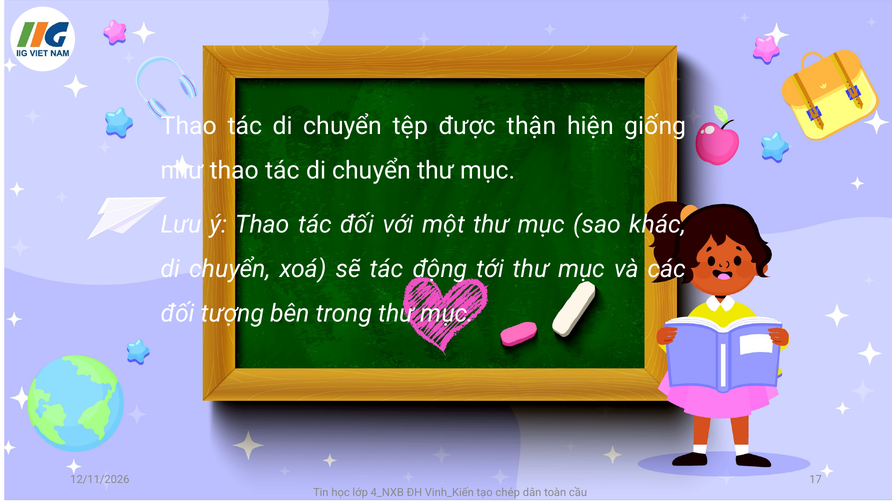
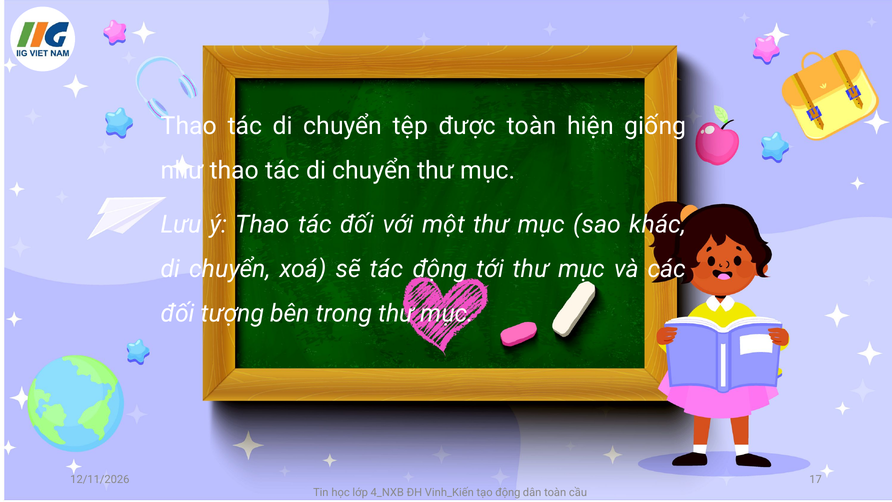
được thận: thận -> toàn (532, 126)
tạo chép: chép -> động (508, 493)
